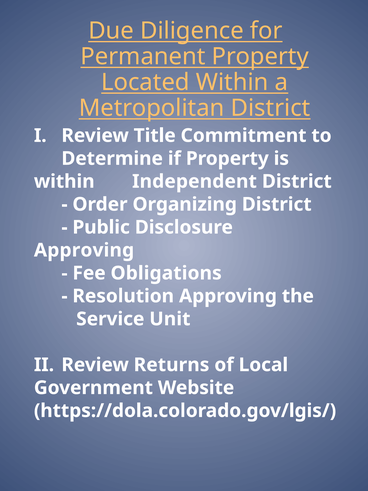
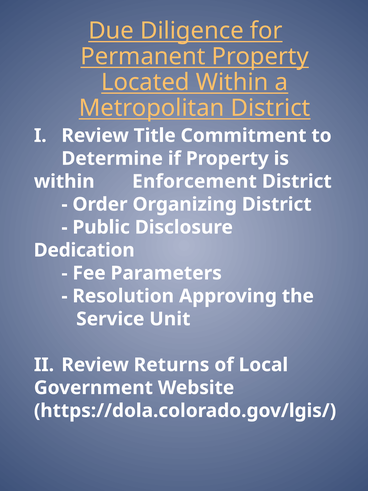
Independent: Independent -> Enforcement (194, 181)
Approving: Approving -> Dedication (84, 250)
Obligations: Obligations -> Parameters (166, 273)
